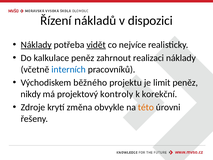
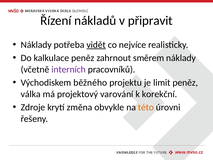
dispozici: dispozici -> připravit (150, 21)
Náklady underline: present -> none (36, 45)
realizaci: realizaci -> směrem (149, 58)
interních colour: blue -> purple (69, 69)
nikdy: nikdy -> válka (31, 94)
kontroly: kontroly -> varování (117, 94)
